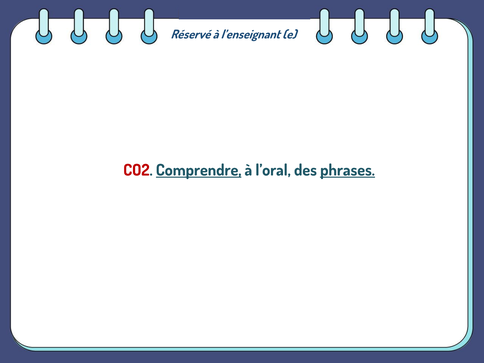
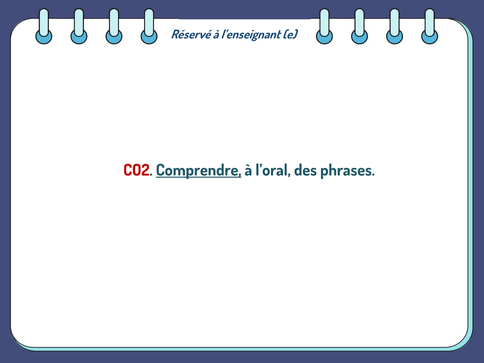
phrases underline: present -> none (347, 170)
